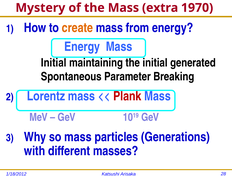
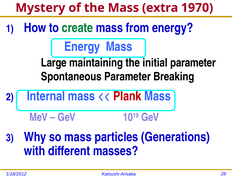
create colour: orange -> green (77, 28)
Initial: Initial -> Large (54, 63)
initial generated: generated -> parameter (193, 63)
Lorentz: Lorentz -> Internal (46, 96)
